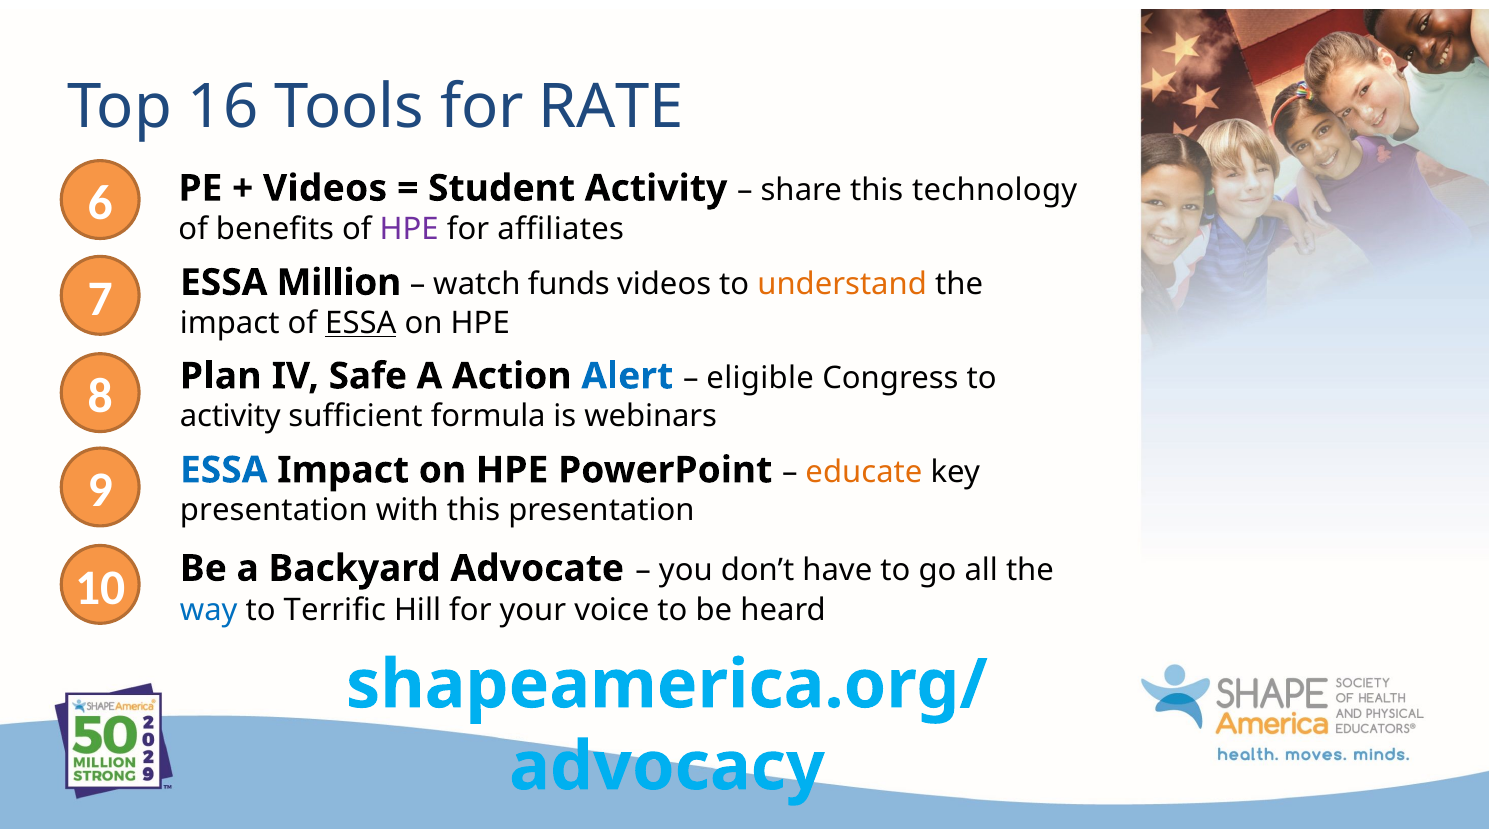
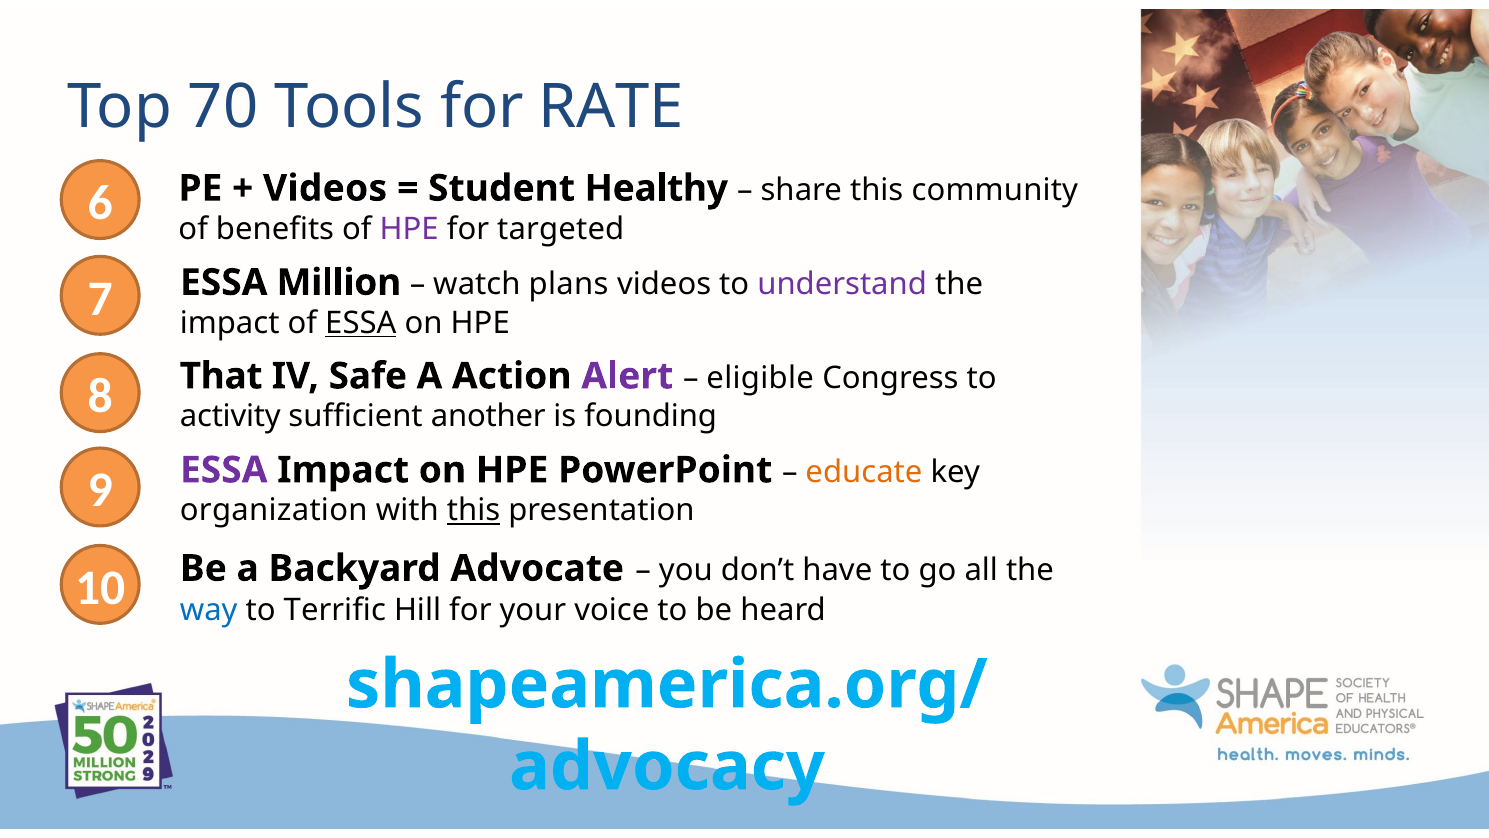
16: 16 -> 70 (223, 107)
Student Activity: Activity -> Healthy (656, 188)
technology: technology -> community (995, 190)
affiliates: affiliates -> targeted (561, 229)
funds: funds -> plans (569, 285)
understand colour: orange -> purple (842, 285)
Plan: Plan -> That (221, 376)
Alert colour: blue -> purple (627, 376)
formula: formula -> another (488, 416)
webinars: webinars -> founding (651, 416)
ESSA colour: blue -> purple (224, 470)
presentation: presentation -> organization (274, 510)
this underline: none -> present (474, 510)
